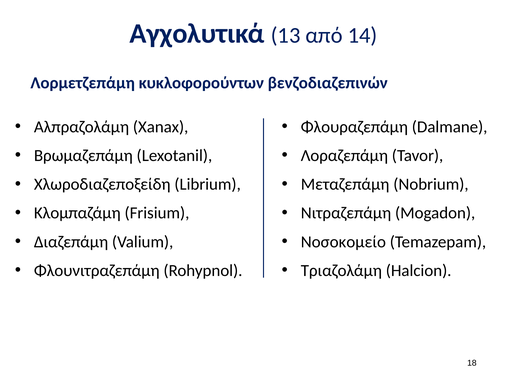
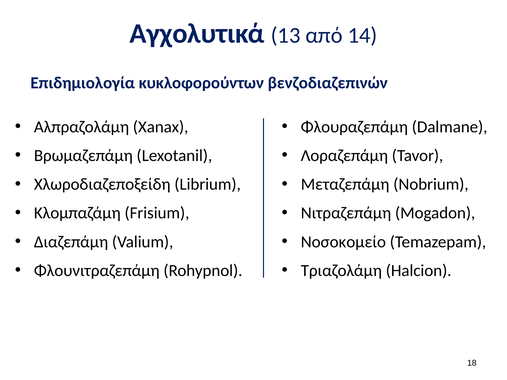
Λορμετζεπάμη: Λορμετζεπάμη -> Επιδημιολογία (83, 83)
